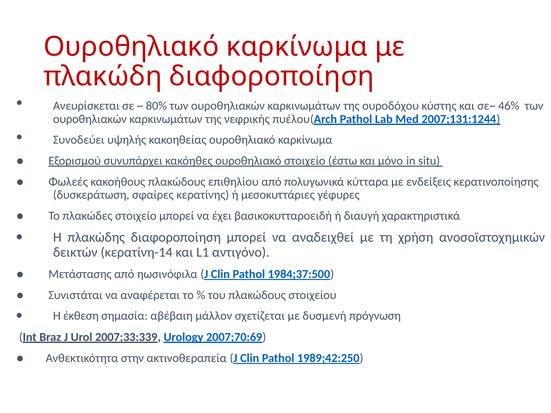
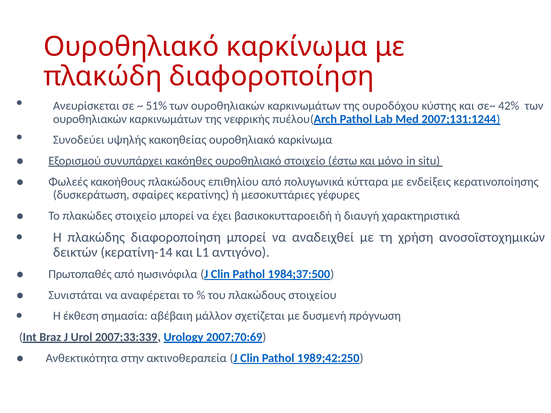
80%: 80% -> 51% (156, 106)
46%: 46% -> 42% (509, 106)
Μετάστασης: Μετάστασης -> Πρωτοπαθές (80, 274)
